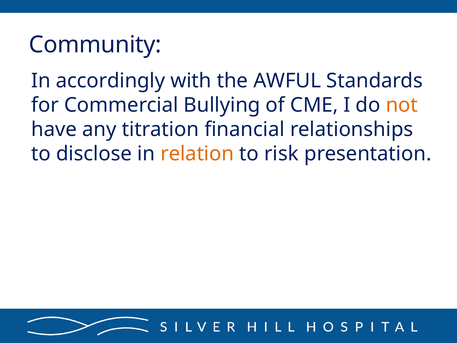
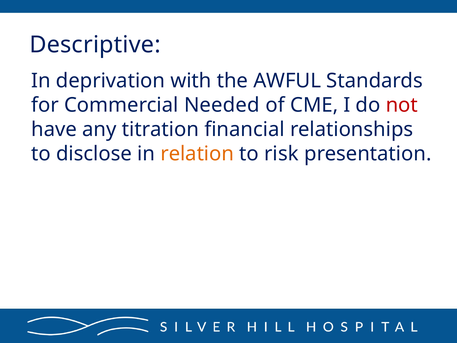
Community: Community -> Descriptive (95, 45)
accordingly: accordingly -> deprivation (111, 81)
Bullying: Bullying -> Needed (222, 105)
not colour: orange -> red (402, 105)
